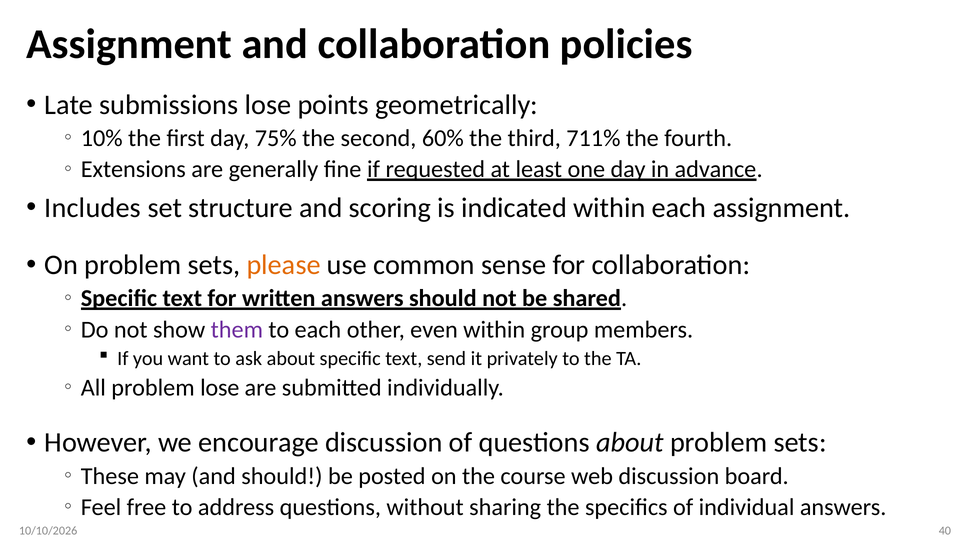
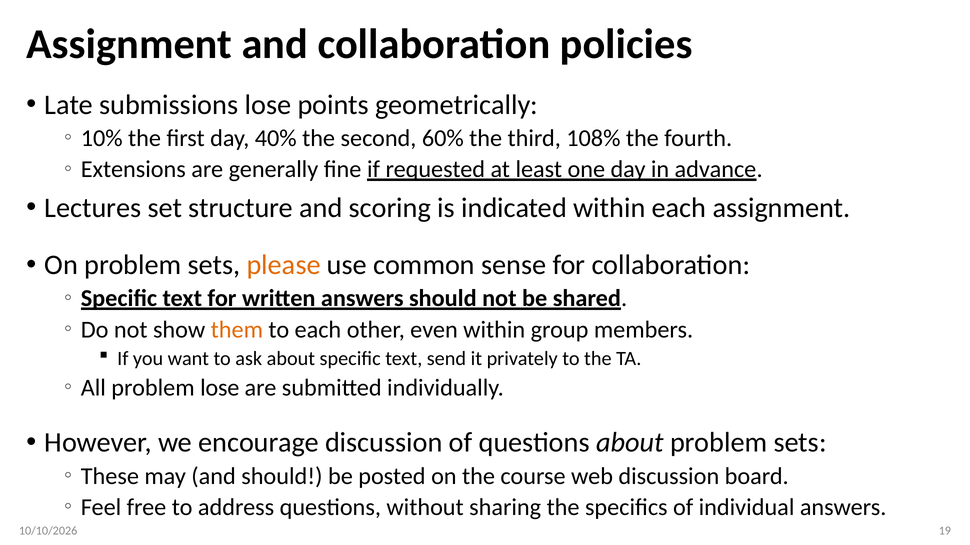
75%: 75% -> 40% (276, 138)
711%: 711% -> 108% (593, 138)
Includes: Includes -> Lectures (93, 208)
them colour: purple -> orange (237, 330)
40: 40 -> 19 (945, 531)
